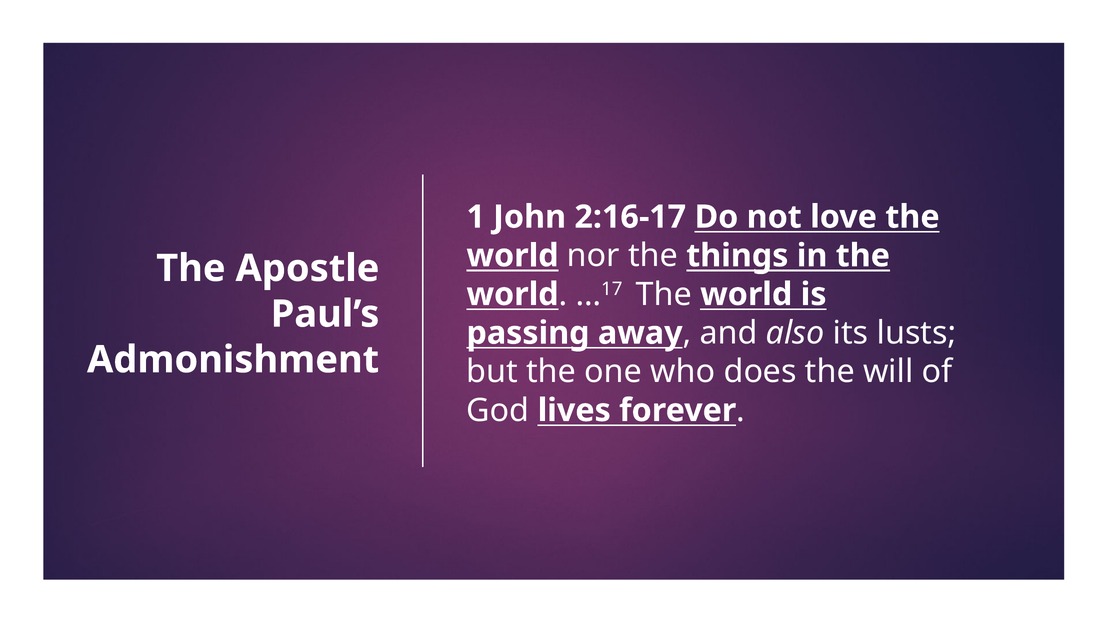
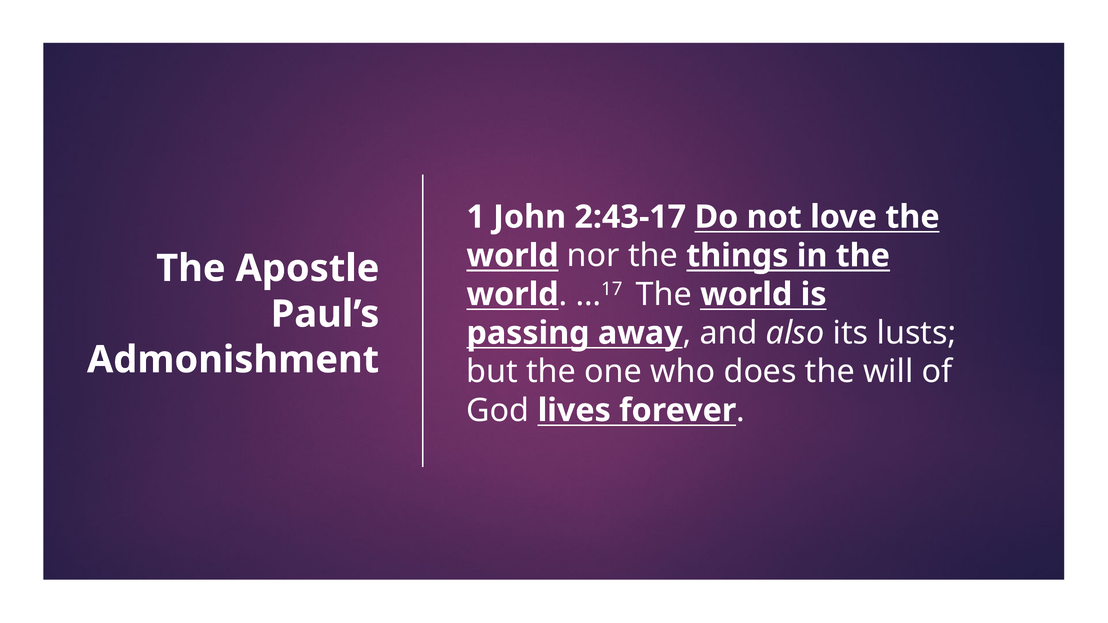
2:16-17: 2:16-17 -> 2:43-17 (630, 217)
